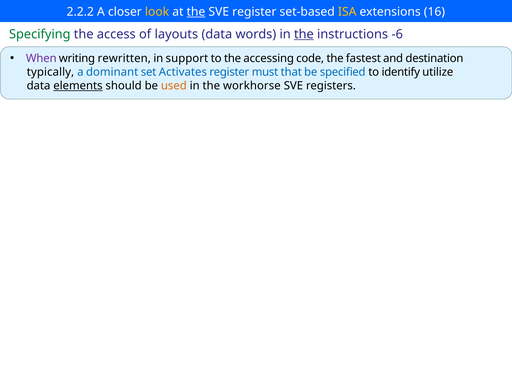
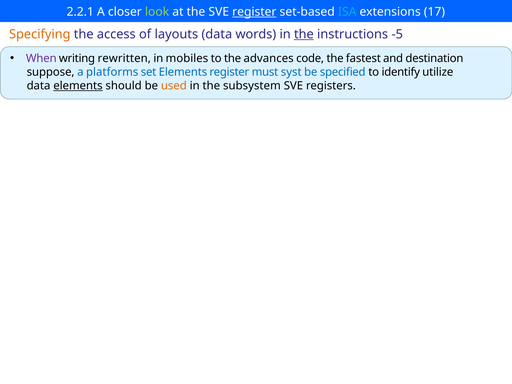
2.2.2: 2.2.2 -> 2.2.1 (80, 12)
look colour: yellow -> light green (157, 12)
the underline: present -> none (196, 12)
register underline: none -> present (254, 12)
ISA colour: yellow -> light blue (347, 12)
16: 16 -> 17 (434, 12)
Specifying colour: green -> orange (40, 34)
-6: -6 -> -5 (397, 34)
support: support -> mobiles (187, 59)
accessing: accessing -> advances (269, 59)
typically: typically -> suppose (51, 72)
dominant: dominant -> platforms (112, 72)
set Activates: Activates -> Elements (183, 72)
that: that -> syst (291, 72)
workhorse: workhorse -> subsystem (252, 86)
